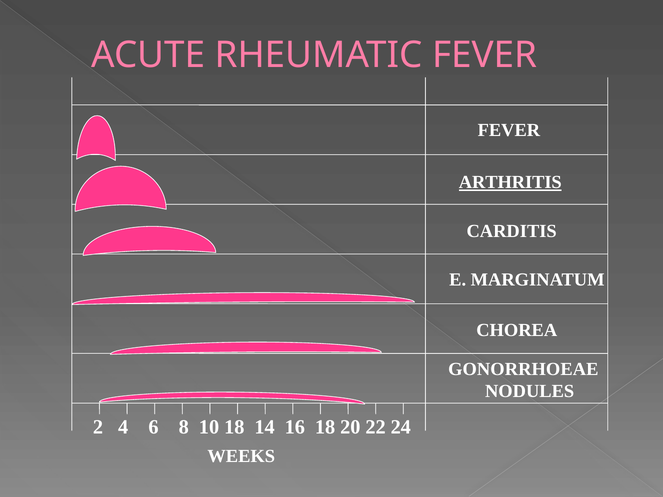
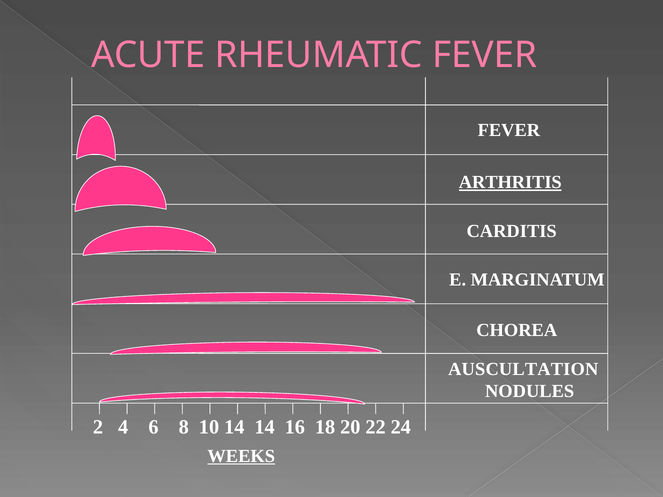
GONORRHOEAE: GONORRHOEAE -> AUSCULTATION (523, 369)
10 18: 18 -> 14 (234, 427)
WEEKS underline: none -> present (241, 456)
